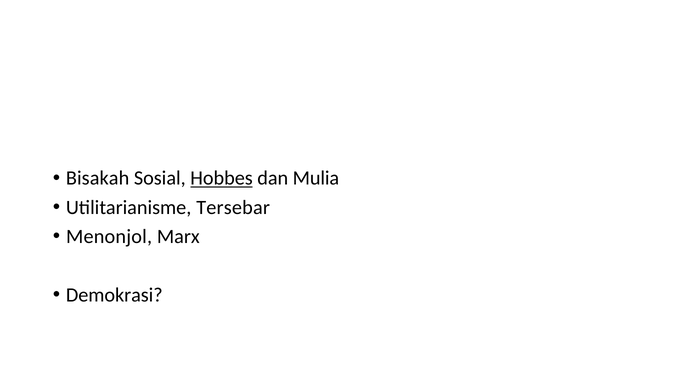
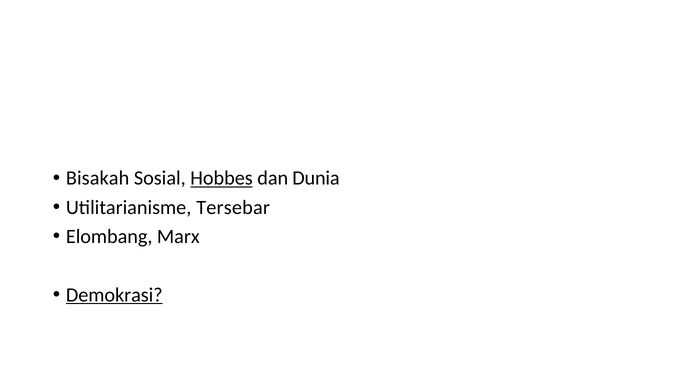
Mulia: Mulia -> Dunia (316, 178)
Menonjol: Menonjol -> Elombang (109, 236)
Demokrasi underline: none -> present (114, 294)
